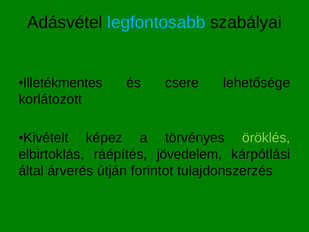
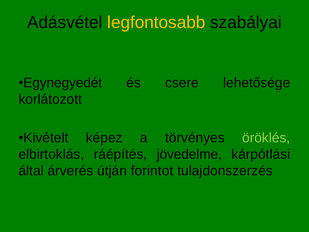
legfontosabb colour: light blue -> yellow (156, 22)
Illetékmentes: Illetékmentes -> Egynegyedét (63, 83)
jövedelem: jövedelem -> jövedelme (189, 154)
